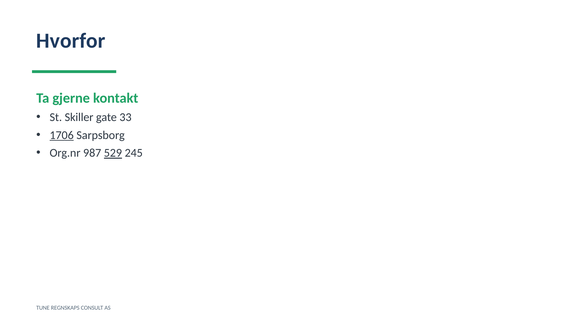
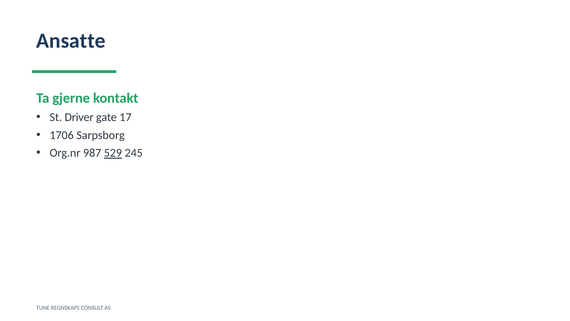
Hvorfor: Hvorfor -> Ansatte (71, 41)
Skiller: Skiller -> Driver (79, 117)
33: 33 -> 17 (126, 117)
1706 underline: present -> none (62, 135)
